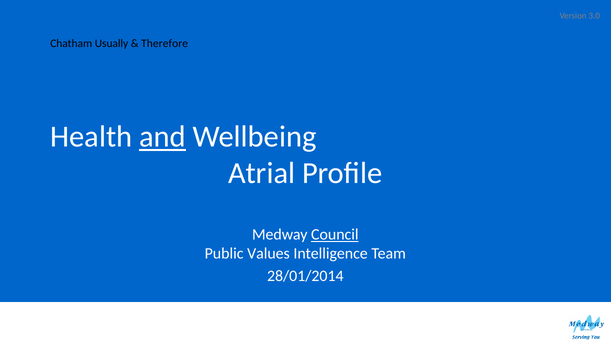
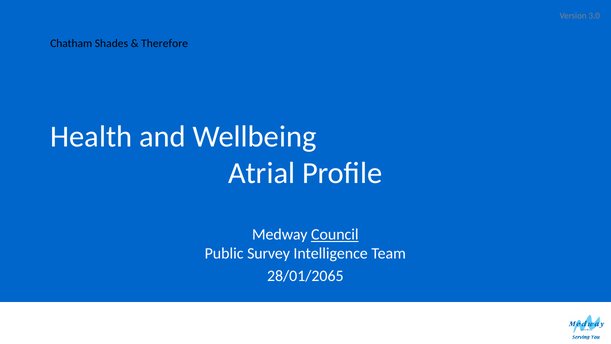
Usually: Usually -> Shades (111, 43)
and underline: present -> none (162, 137)
Values: Values -> Survey (269, 253)
28/01/2014: 28/01/2014 -> 28/01/2065 (305, 276)
